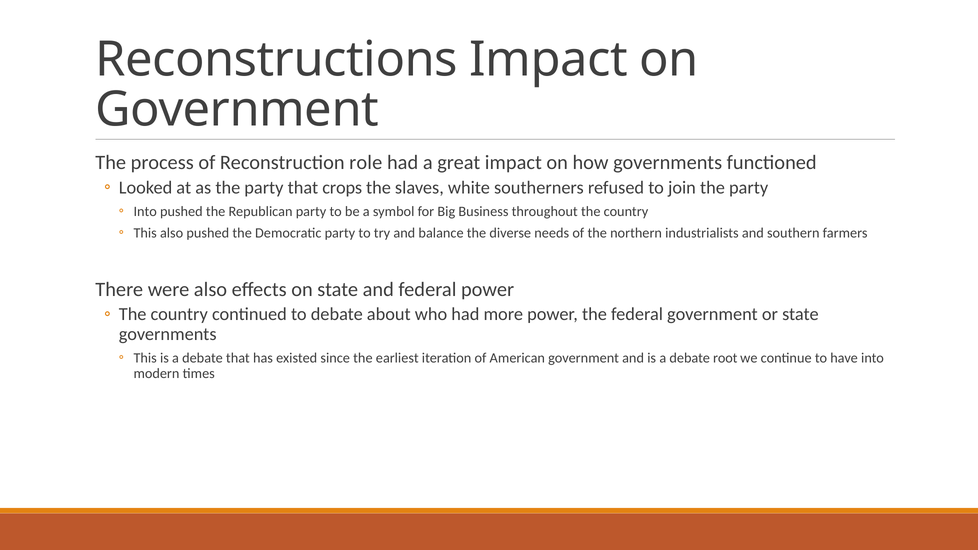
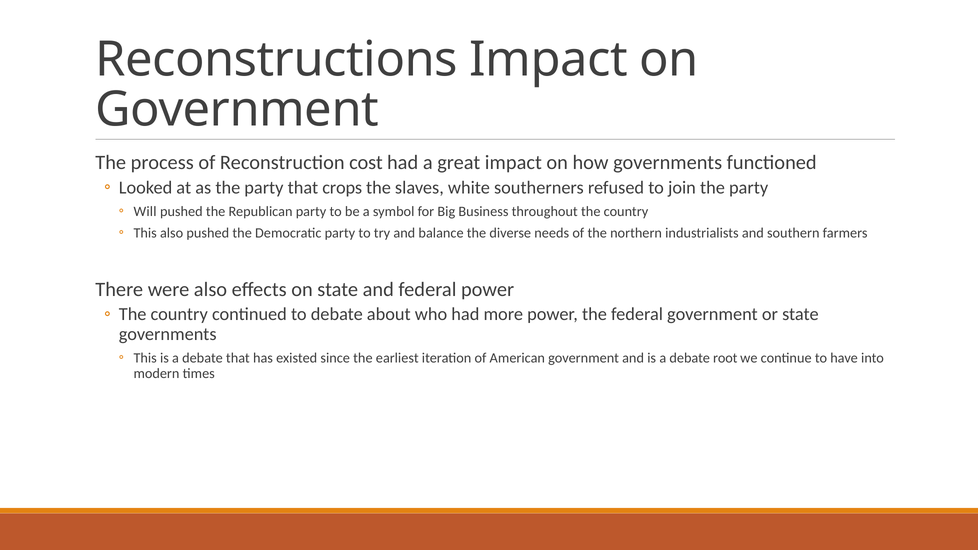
role: role -> cost (366, 163)
Into: Into -> Will (145, 211)
